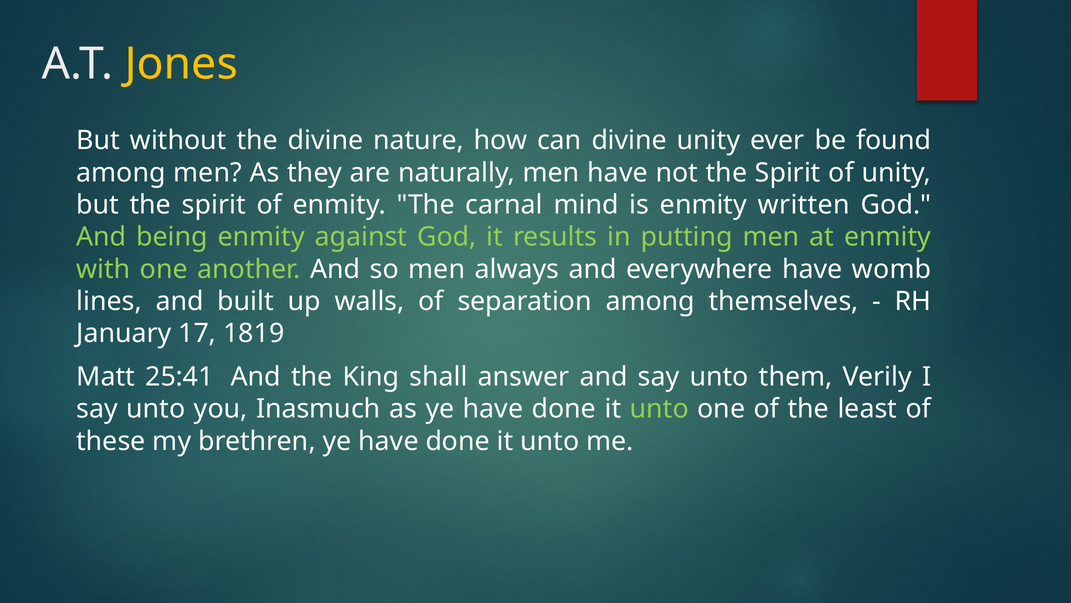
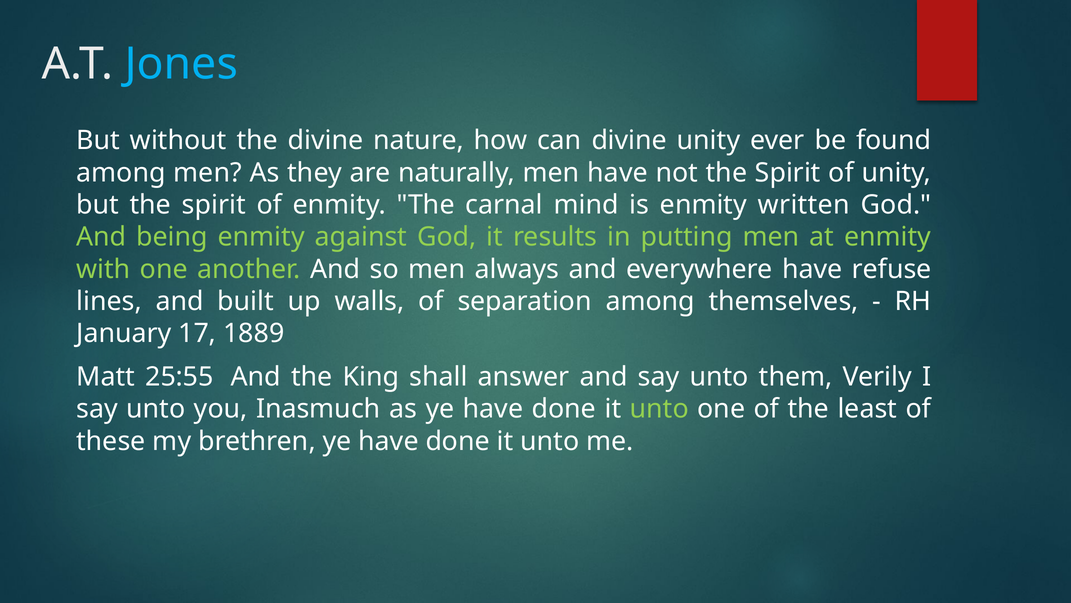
Jones colour: yellow -> light blue (181, 64)
womb: womb -> refuse (892, 269)
1819: 1819 -> 1889 (254, 333)
25:41: 25:41 -> 25:55 (179, 377)
